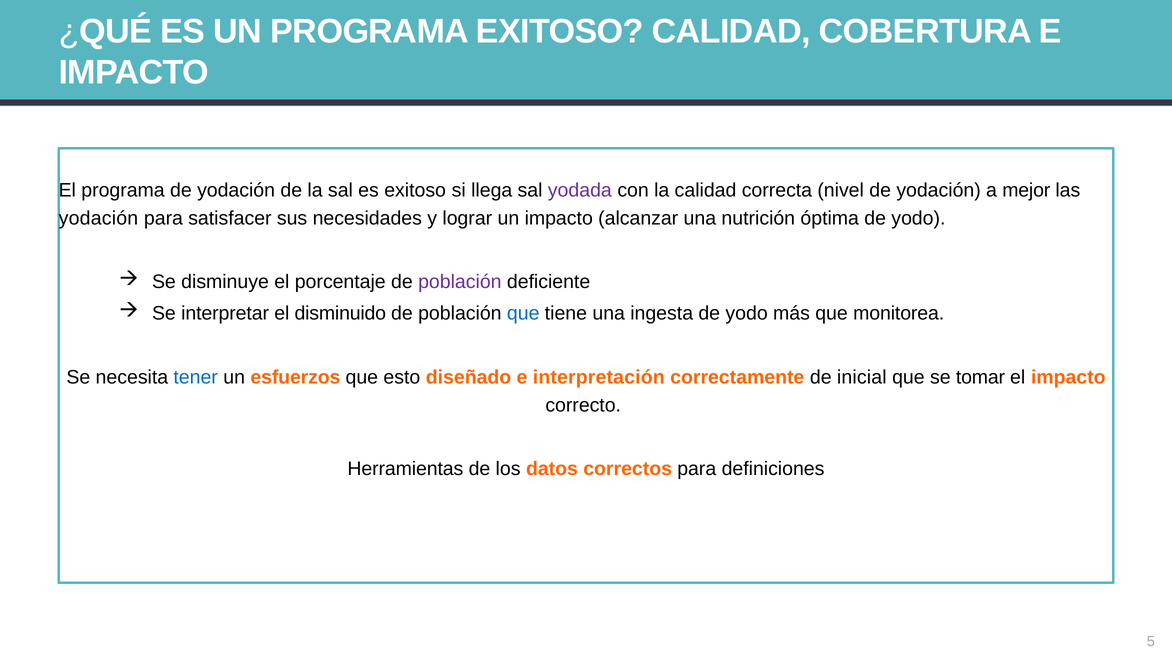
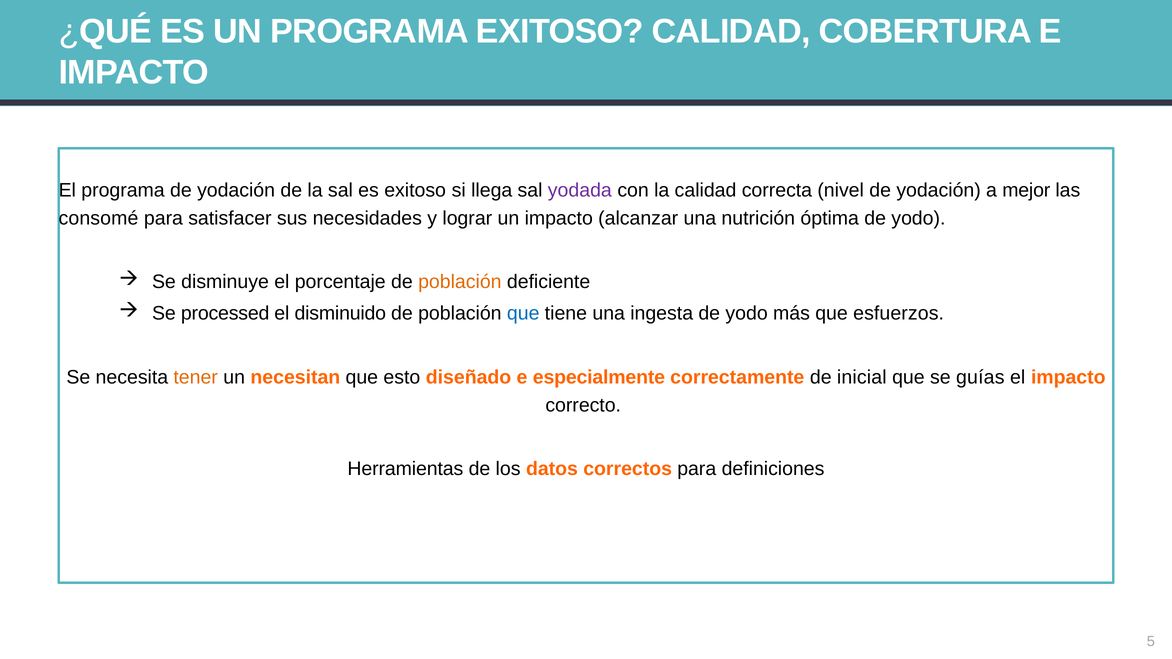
yodación: yodación -> consomé (98, 218)
población colour: purple -> orange (460, 282)
interpretar: interpretar -> processed (225, 314)
monitorea: monitorea -> esfuerzos (899, 314)
tener colour: blue -> orange (196, 377)
esfuerzos: esfuerzos -> necesitan (295, 377)
interpretación: interpretación -> especialmente (599, 377)
tomar: tomar -> guías (980, 377)
